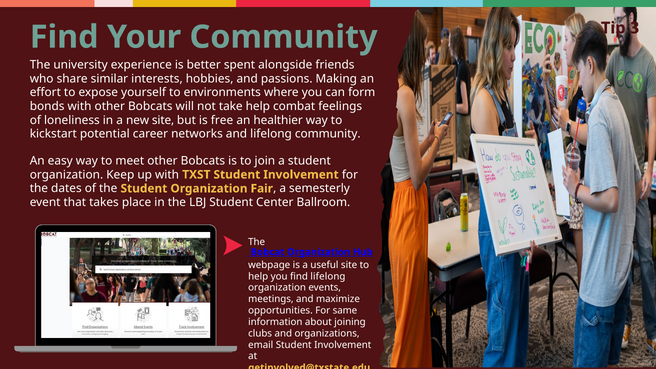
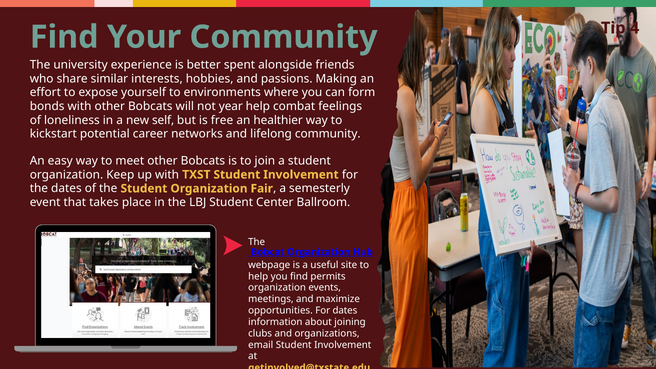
3: 3 -> 4 (635, 28)
take: take -> year (231, 106)
new site: site -> self (163, 120)
find lifelong: lifelong -> permits (328, 276)
For same: same -> dates (345, 311)
